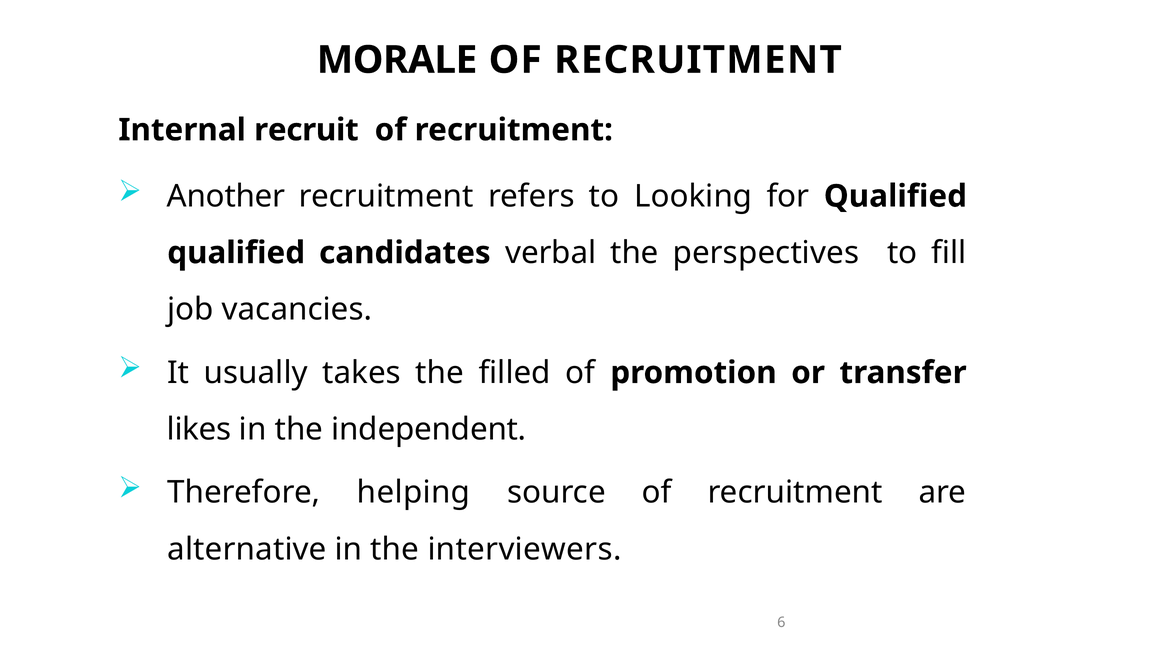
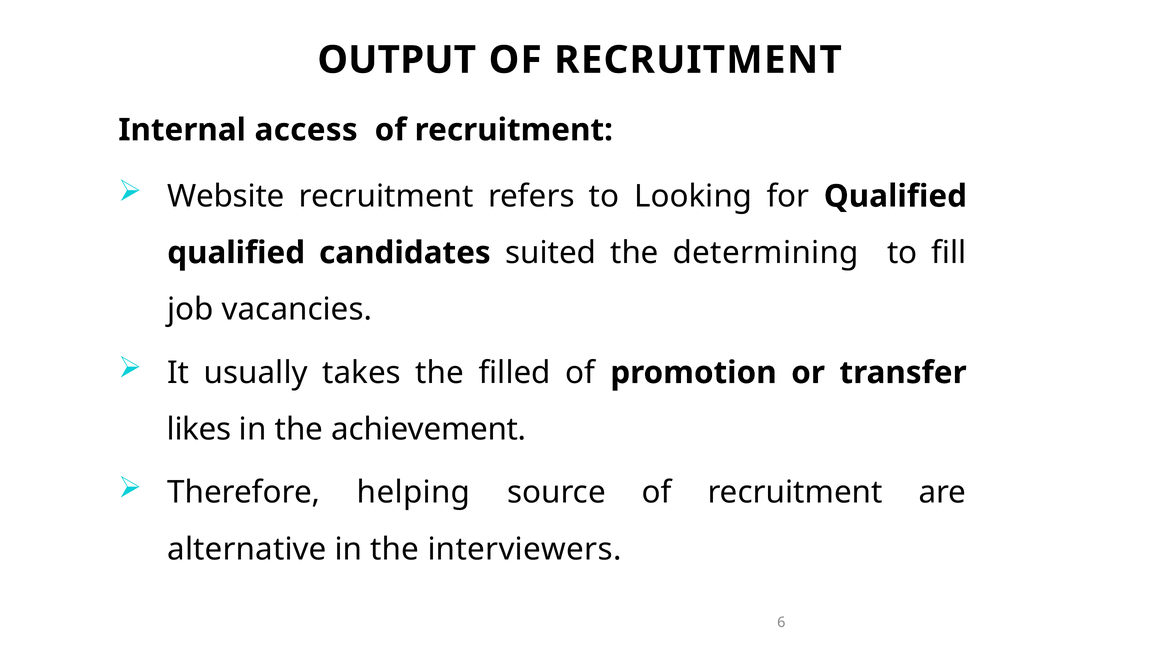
MORALE: MORALE -> OUTPUT (397, 60)
recruit: recruit -> access (306, 130)
Another: Another -> Website (226, 196)
verbal: verbal -> suited (551, 253)
perspectives: perspectives -> determining (766, 253)
independent: independent -> achievement (429, 429)
